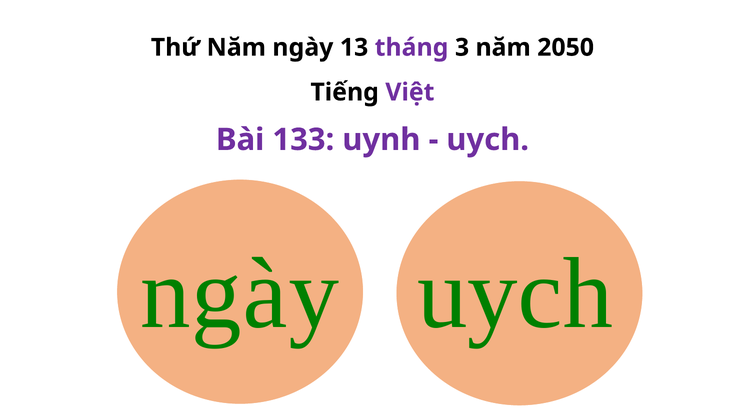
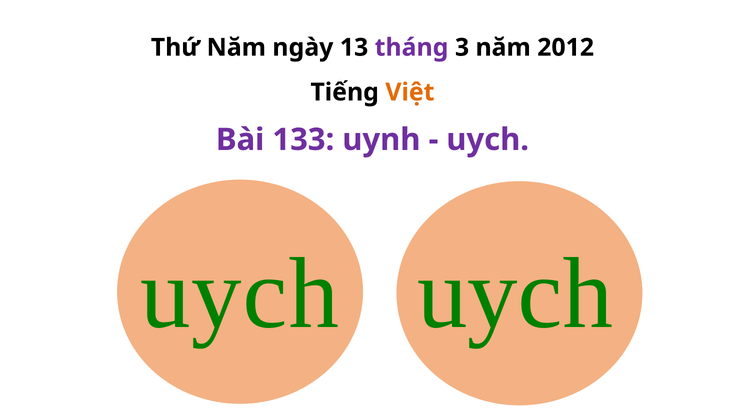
2050: 2050 -> 2012 (566, 48)
Việt colour: purple -> orange (410, 92)
ngày: ngày -> uych (240, 294)
